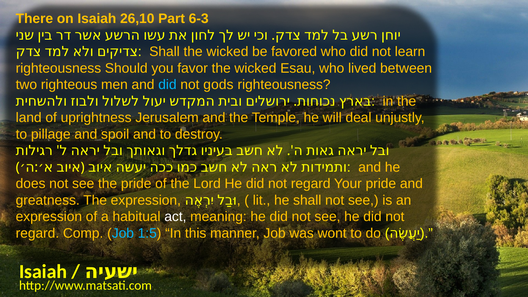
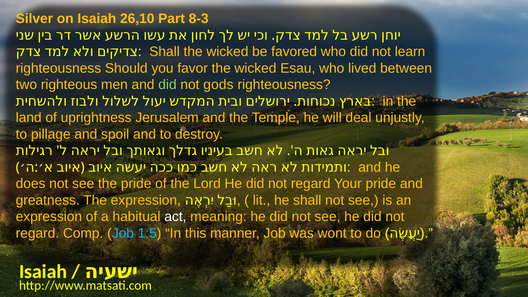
There: There -> Silver (34, 19)
6-3: 6-3 -> 8-3 (199, 19)
did colour: light blue -> light green (167, 85)
